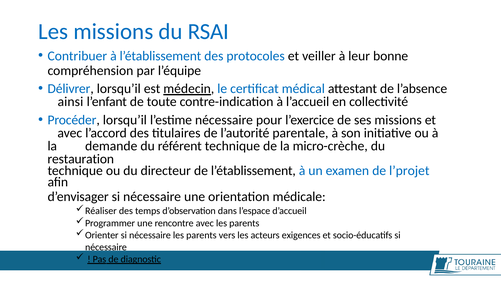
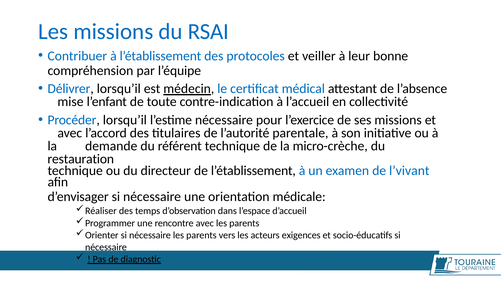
ainsi: ainsi -> mise (70, 102)
l’projet: l’projet -> l’vivant (409, 171)
